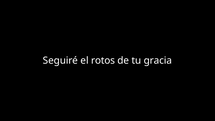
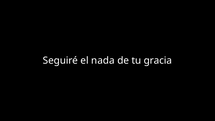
rotos: rotos -> nada (103, 60)
